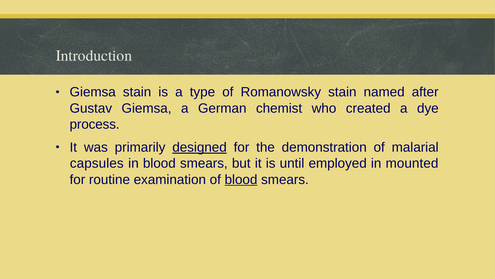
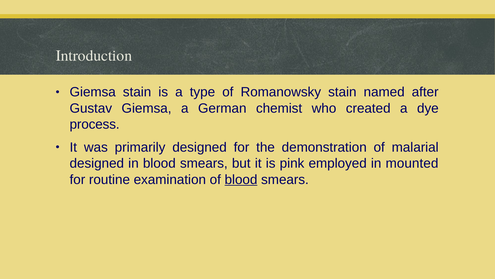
designed underline: present -> none (200, 147)
capsules: capsules -> designed (97, 163)
until: until -> pink (292, 163)
